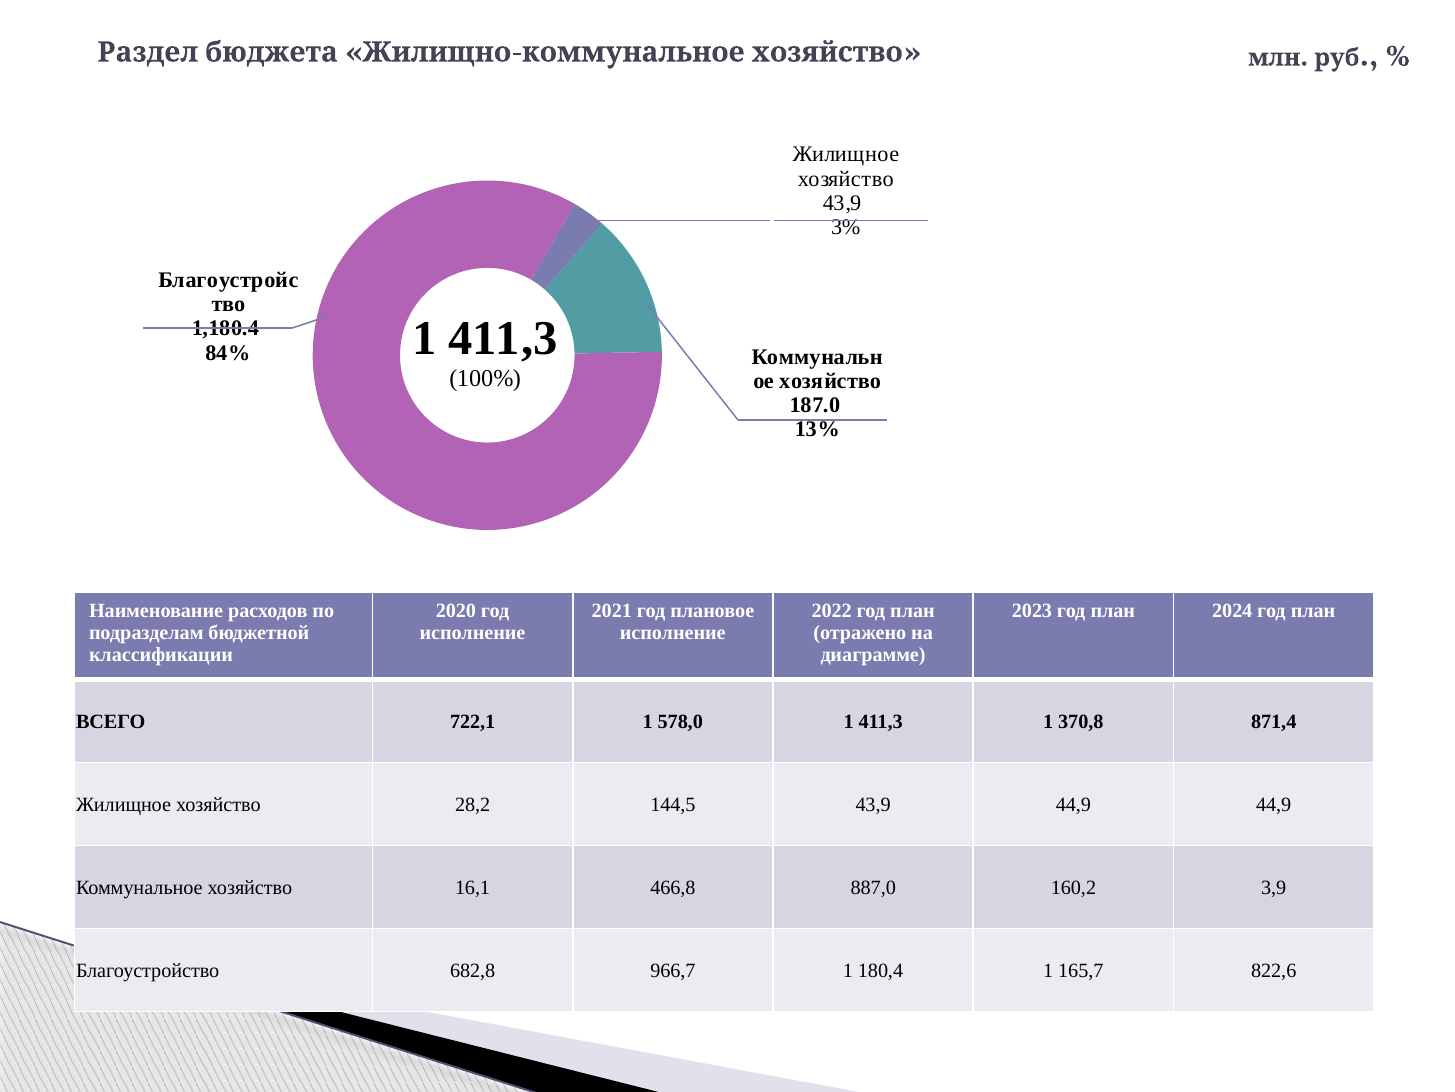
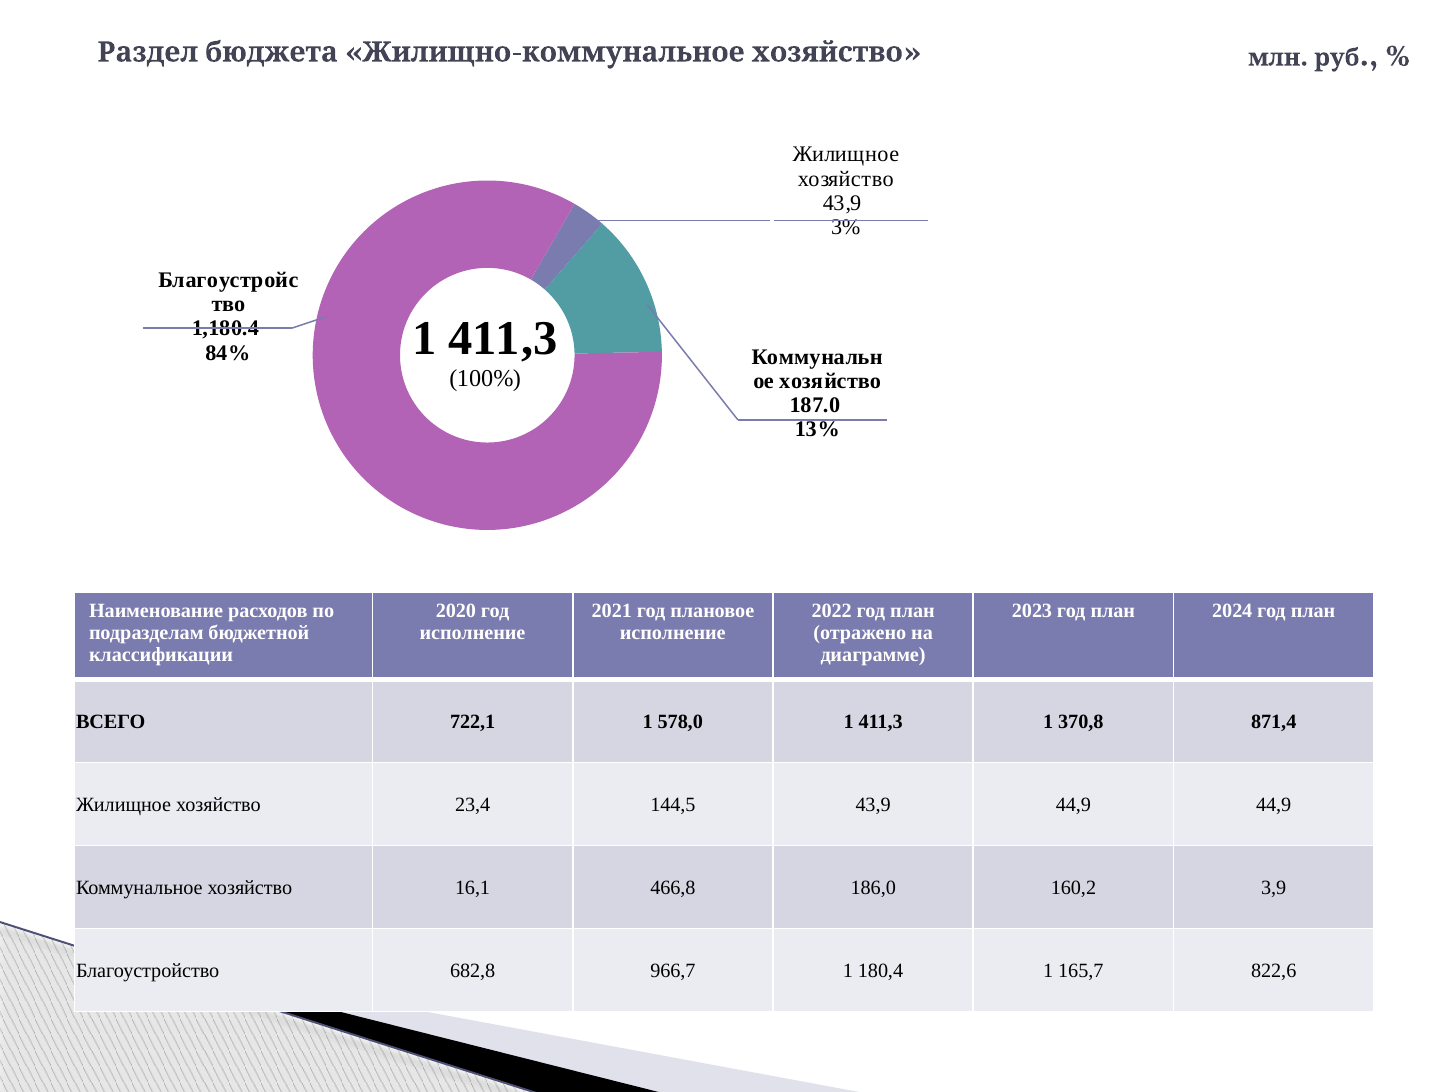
28,2: 28,2 -> 23,4 (473, 804)
887,0: 887,0 -> 186,0 (873, 887)
